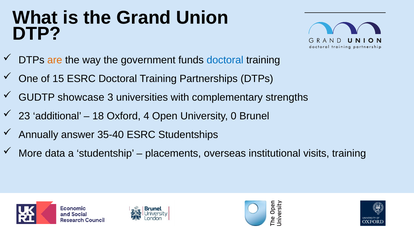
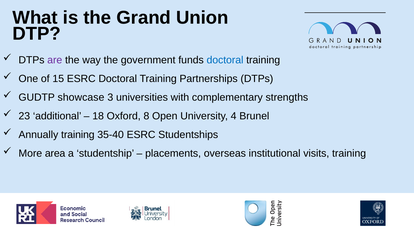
are colour: orange -> purple (55, 60)
4: 4 -> 8 (146, 116)
0: 0 -> 4 (234, 116)
Annually answer: answer -> training (78, 135)
data: data -> area (55, 153)
